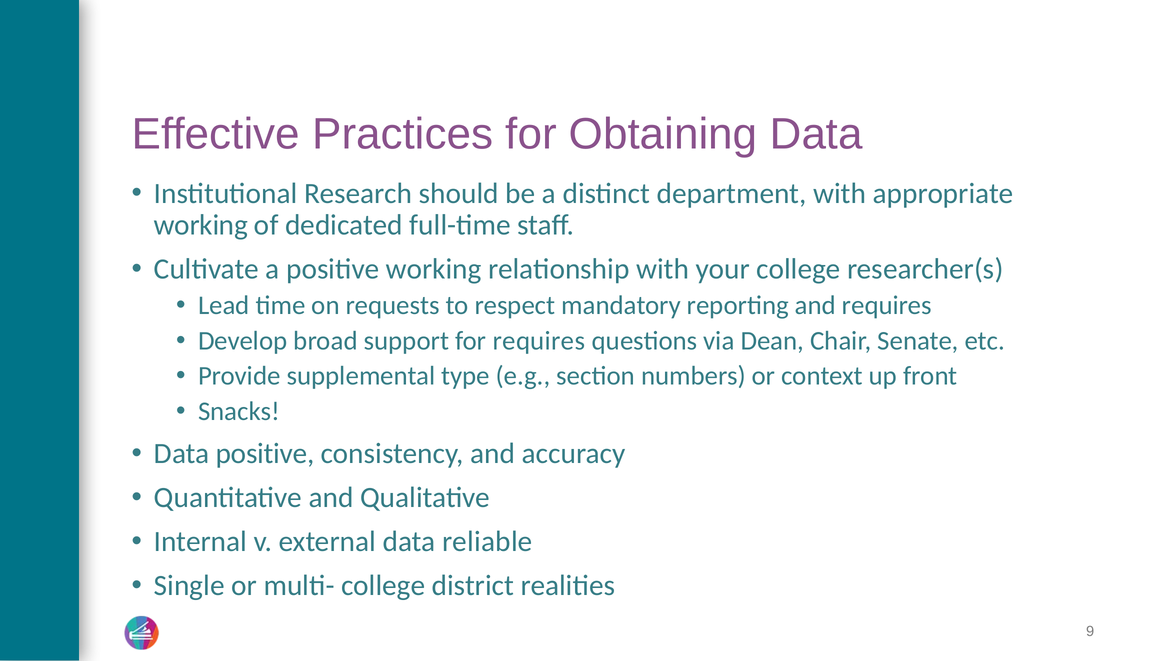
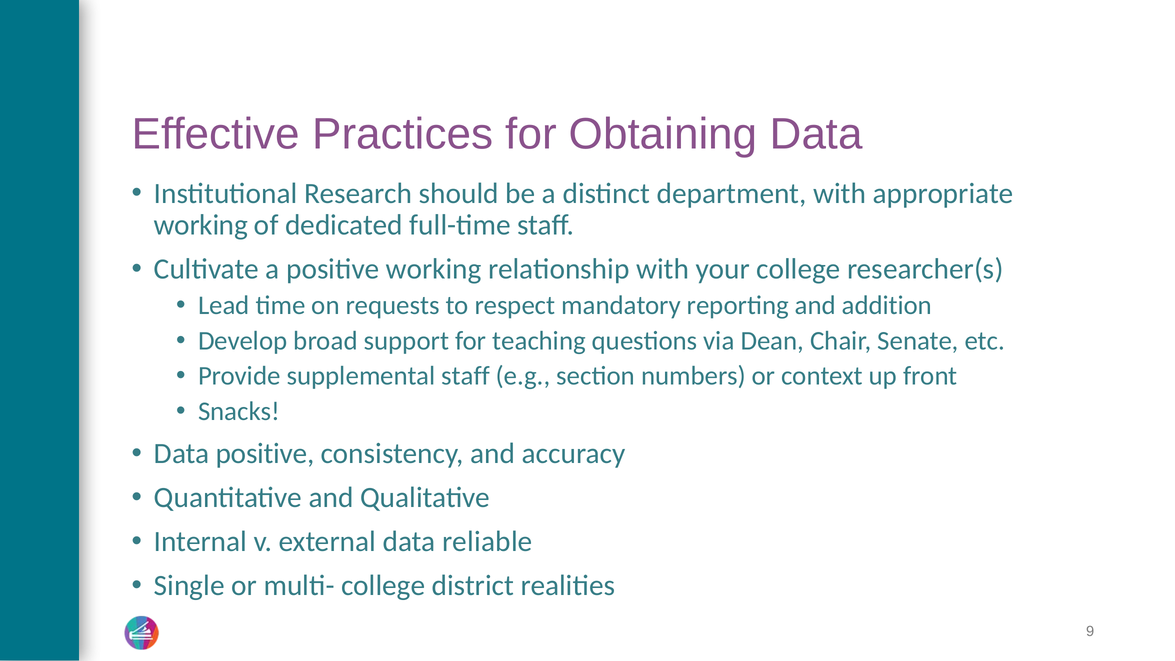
and requires: requires -> addition (887, 306)
for requires: requires -> teaching (539, 341)
supplemental type: type -> staff (466, 376)
